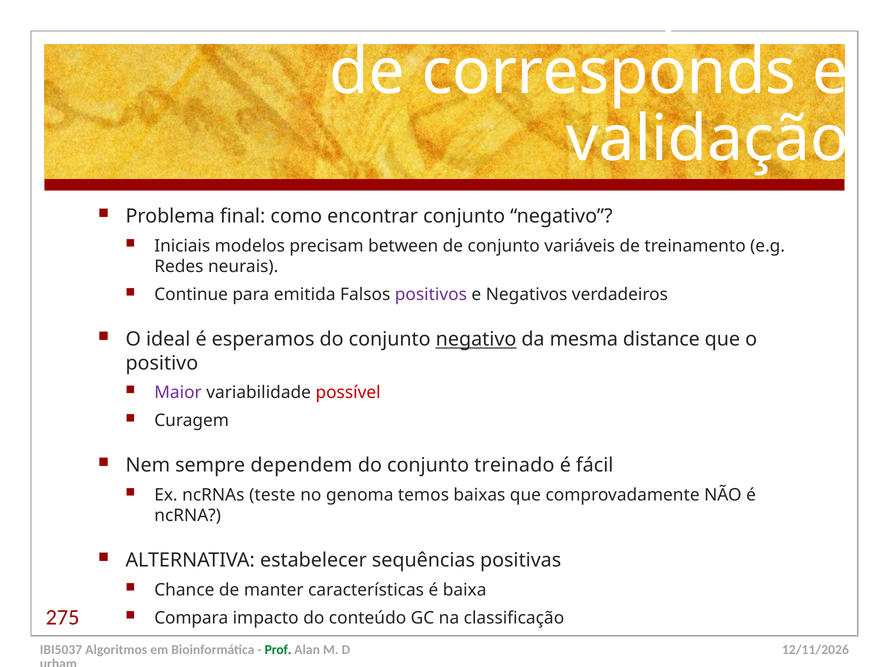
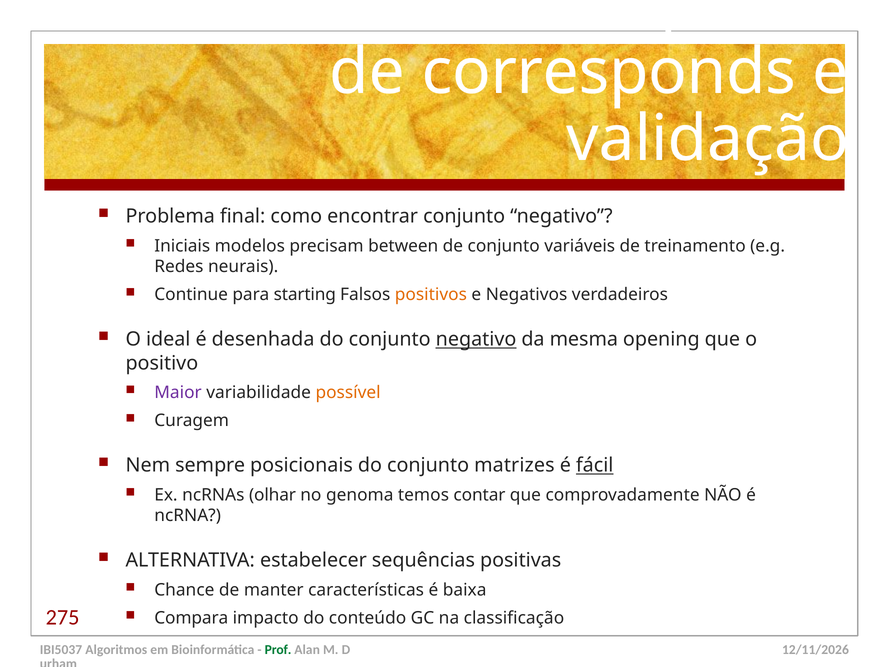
emitida: emitida -> starting (305, 295)
positivos colour: purple -> orange (431, 295)
esperamos: esperamos -> desenhada (263, 339)
distance: distance -> opening (661, 339)
possível colour: red -> orange (348, 392)
dependem: dependem -> posicionais (302, 465)
treinado: treinado -> matrizes (514, 465)
fácil underline: none -> present (595, 465)
teste: teste -> olhar (272, 495)
baixas: baixas -> contar (479, 495)
